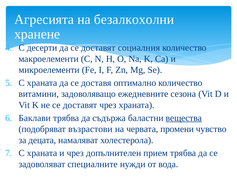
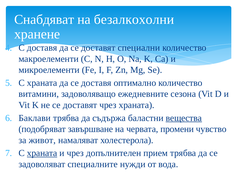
Агресията: Агресията -> Снабдяват (44, 19)
С десерти: десерти -> доставя (42, 48)
социалния: социалния -> специални (139, 48)
възрастови: възрастови -> завършване (90, 129)
децата: децата -> живот (42, 140)
храната underline: none -> present (42, 153)
